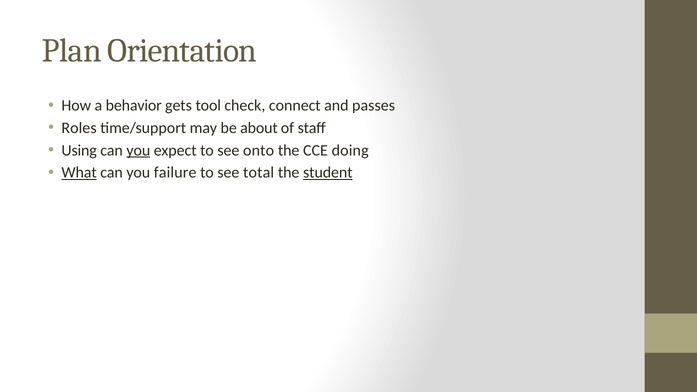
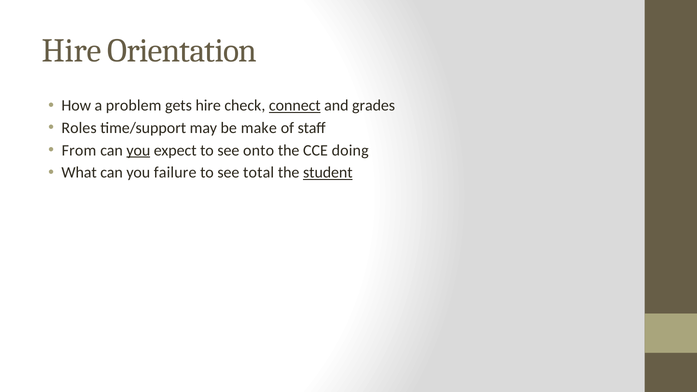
Plan: Plan -> Hire (72, 51)
behavior: behavior -> problem (134, 106)
gets tool: tool -> hire (208, 106)
connect underline: none -> present (295, 106)
passes: passes -> grades (374, 106)
about: about -> make (259, 128)
Using: Using -> From (79, 150)
What underline: present -> none (79, 173)
